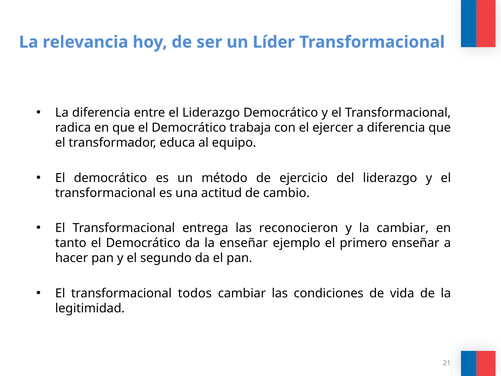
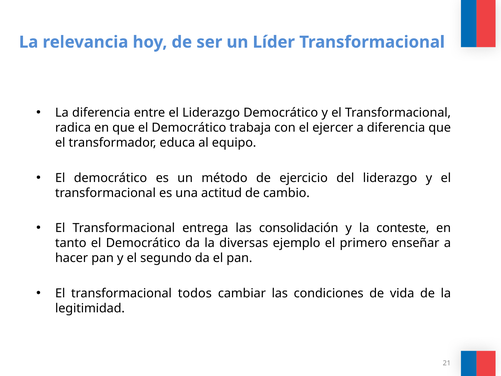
reconocieron: reconocieron -> consolidación (299, 228)
la cambiar: cambiar -> conteste (403, 228)
la enseñar: enseñar -> diversas (244, 243)
